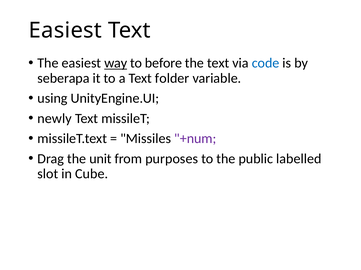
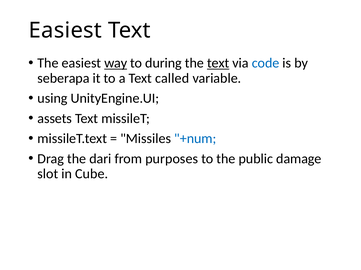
before: before -> during (164, 63)
text underline: none -> present (218, 63)
folder: folder -> called (172, 78)
newly: newly -> assets (55, 119)
+num colour: purple -> blue (195, 139)
unit: unit -> dari (100, 159)
labelled: labelled -> damage (299, 159)
